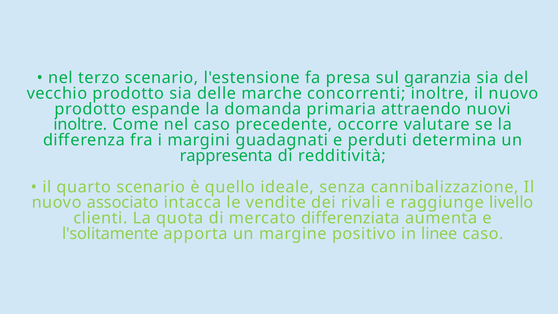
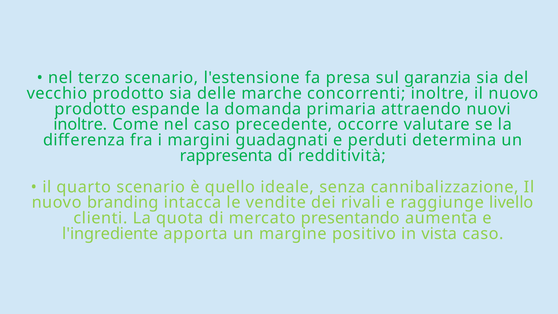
associato: associato -> branding (123, 202)
differenziata: differenziata -> presentando (350, 218)
l'solitamente: l'solitamente -> l'ingrediente (110, 234)
linee: linee -> vista (439, 234)
